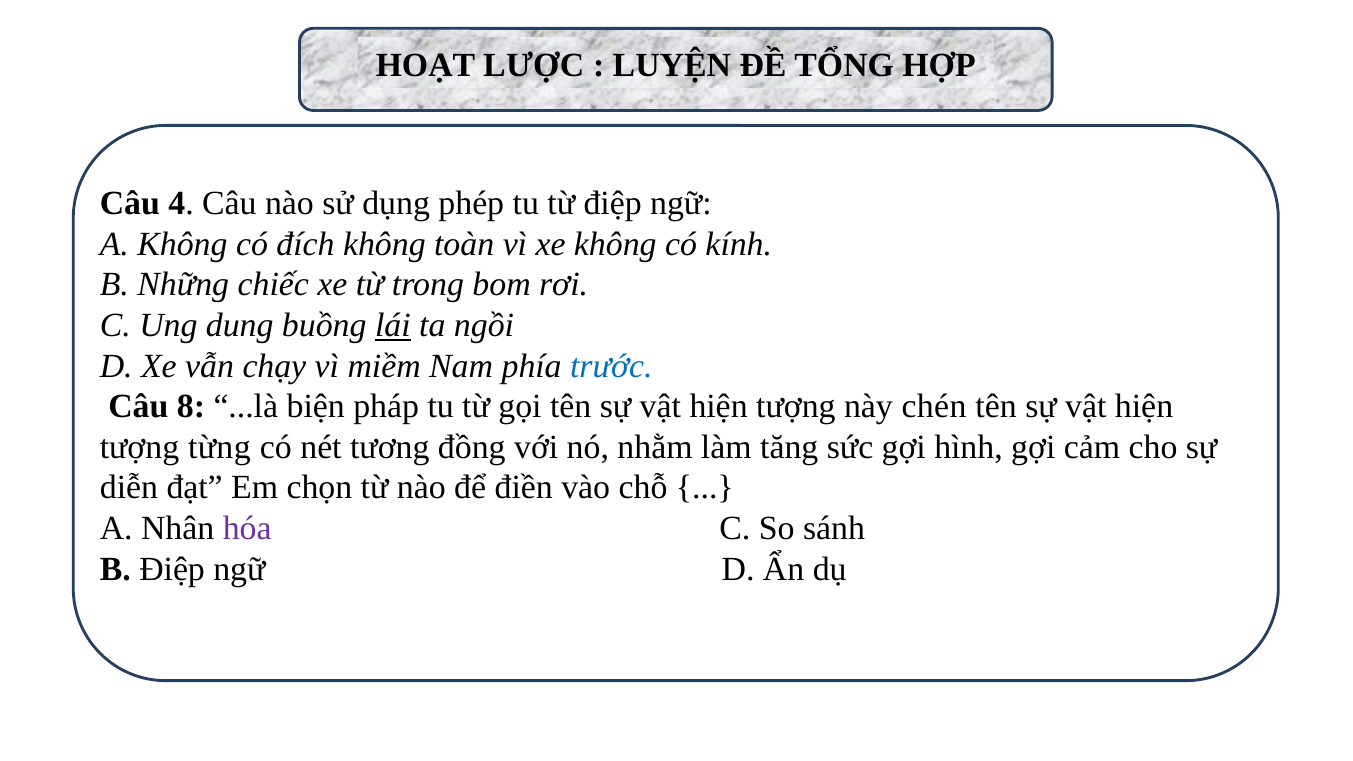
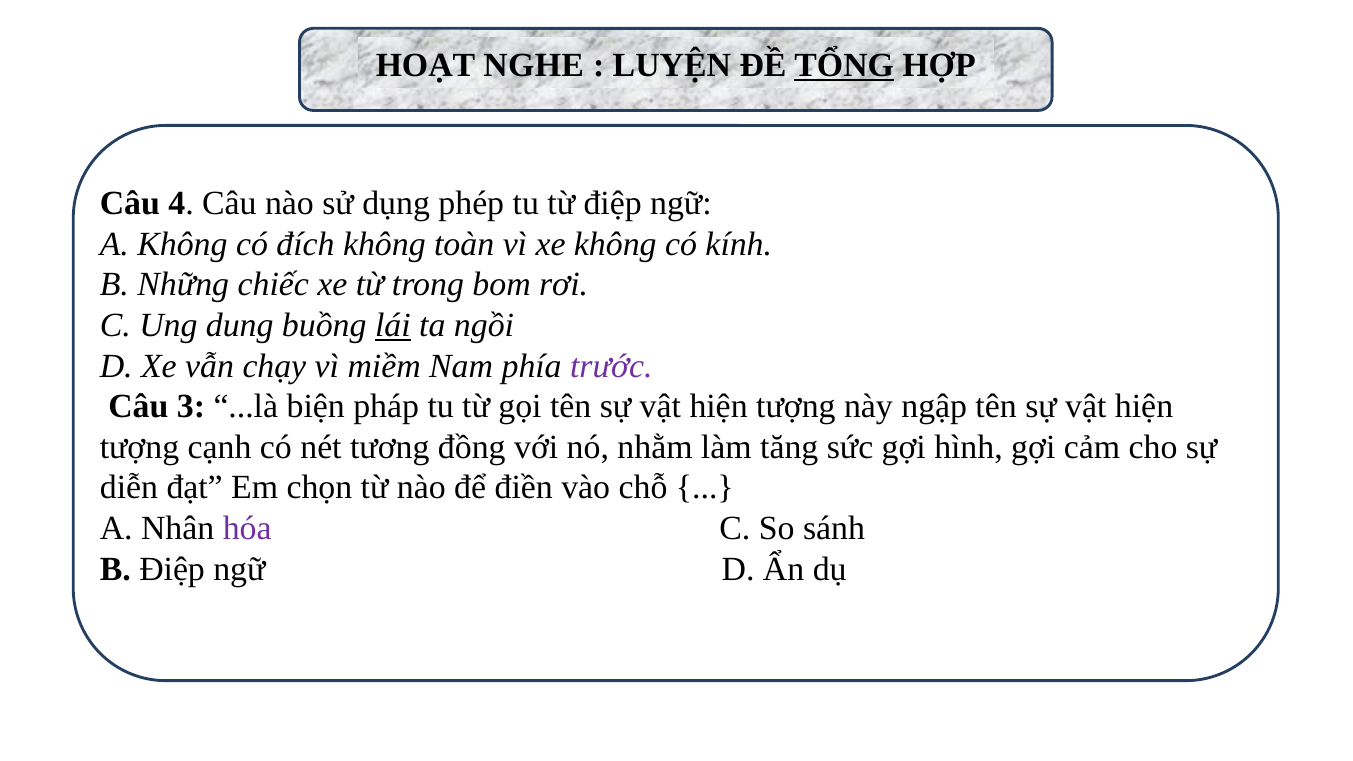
LƯỢC: LƯỢC -> NGHE (534, 65)
TỔNG underline: none -> present (844, 65)
trước colour: blue -> purple (611, 366)
8: 8 -> 3 (191, 407)
chén: chén -> ngập (934, 407)
từng: từng -> cạnh (220, 447)
